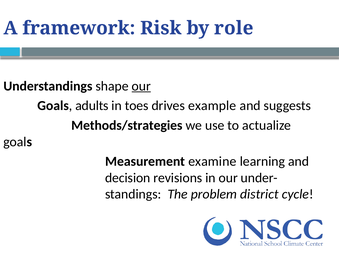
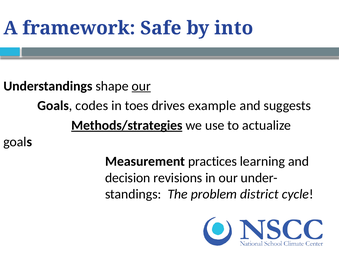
Risk: Risk -> Safe (161, 28)
role: role -> into (234, 28)
adults: adults -> codes (92, 106)
Methods/strategies underline: none -> present (127, 126)
examine: examine -> practices (212, 162)
